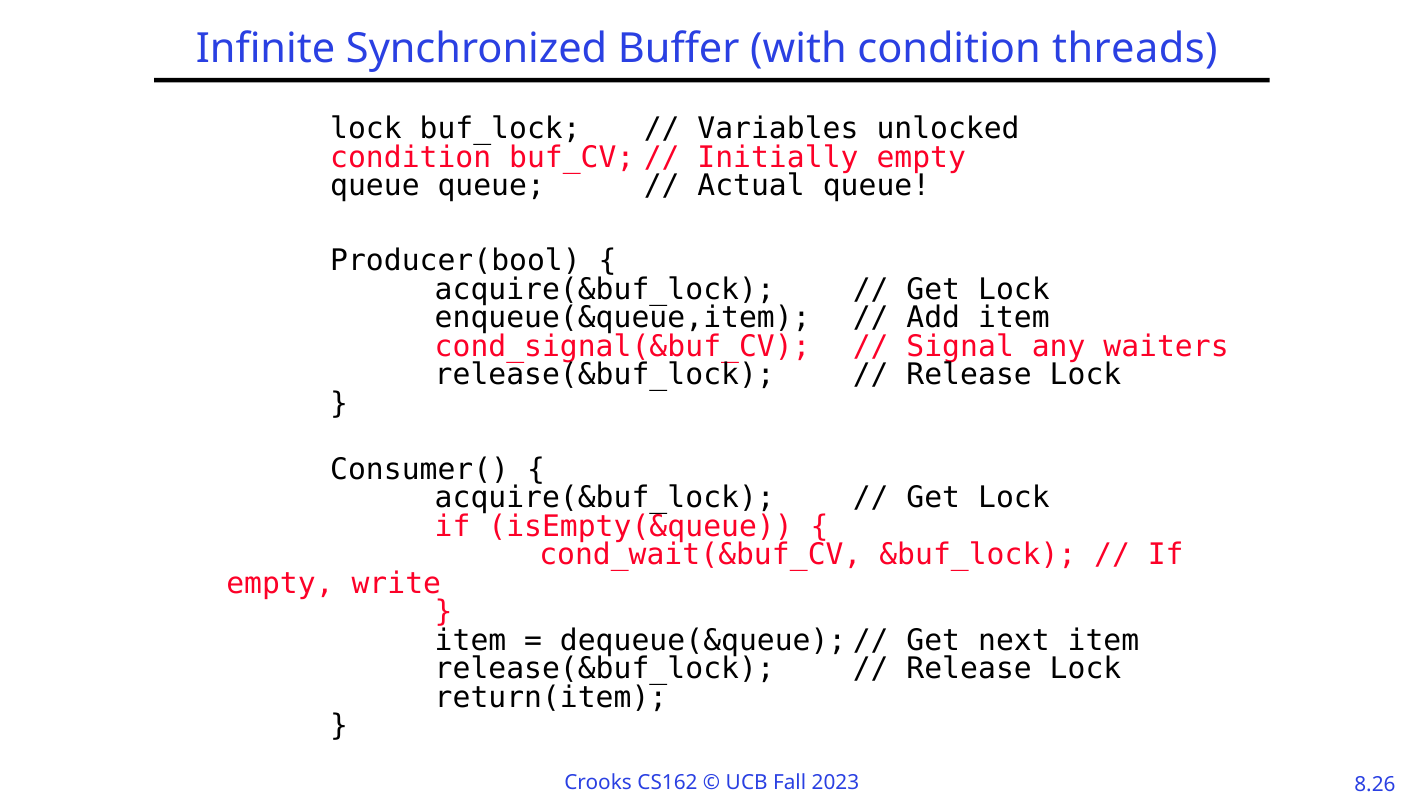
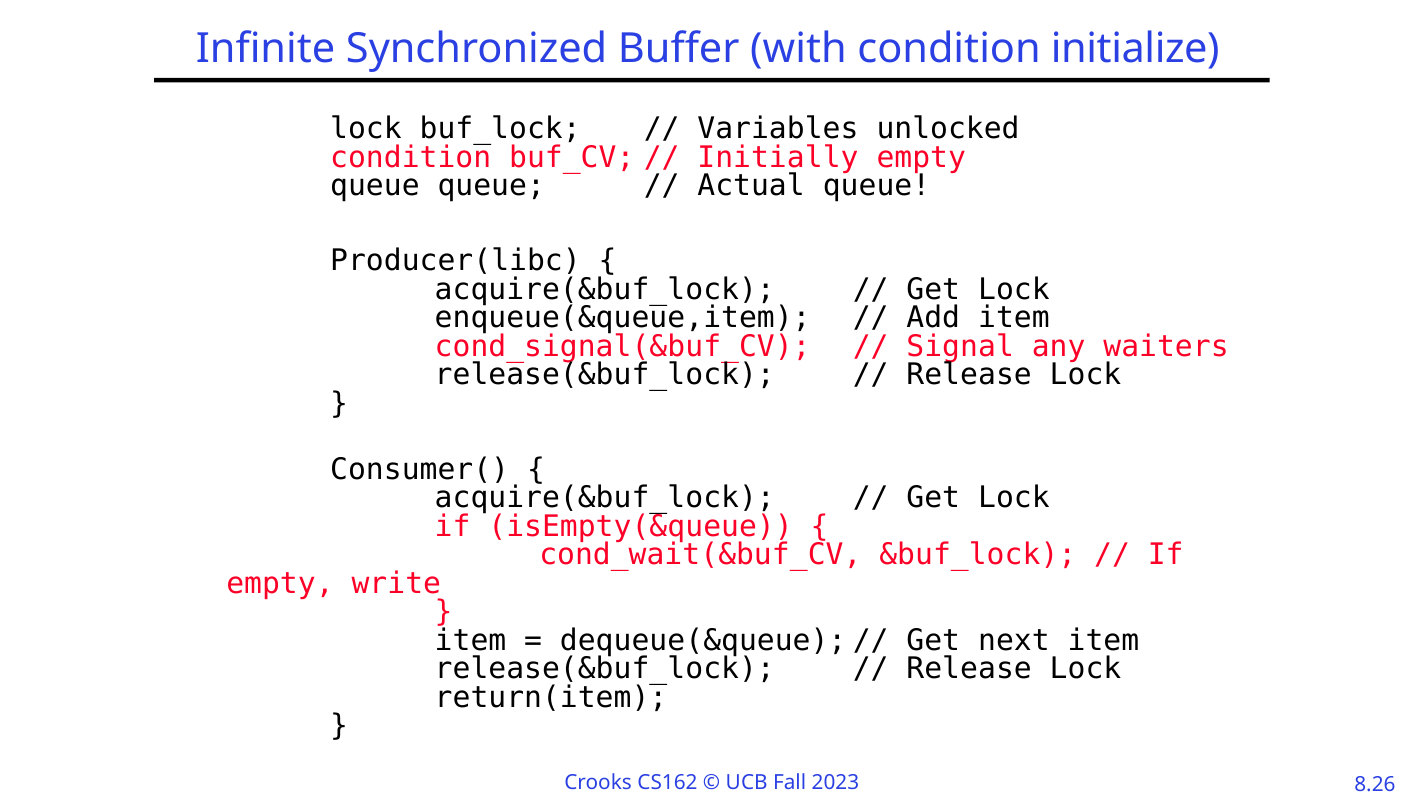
threads: threads -> initialize (1135, 49)
Producer(bool: Producer(bool -> Producer(libc (455, 261)
